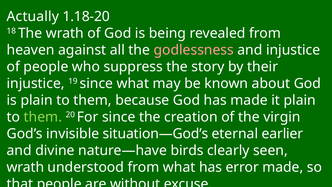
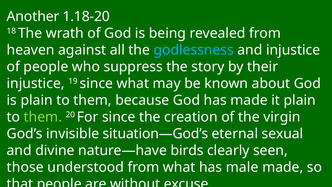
Actually: Actually -> Another (33, 16)
godlessness colour: pink -> light blue (194, 50)
earlier: earlier -> sexual (282, 134)
wrath: wrath -> those (25, 167)
error: error -> male (242, 167)
